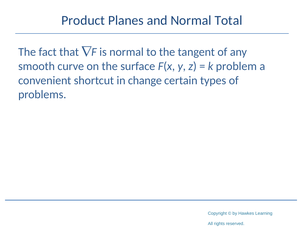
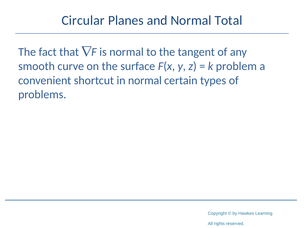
Product: Product -> Circular (83, 20)
in change: change -> normal (145, 80)
